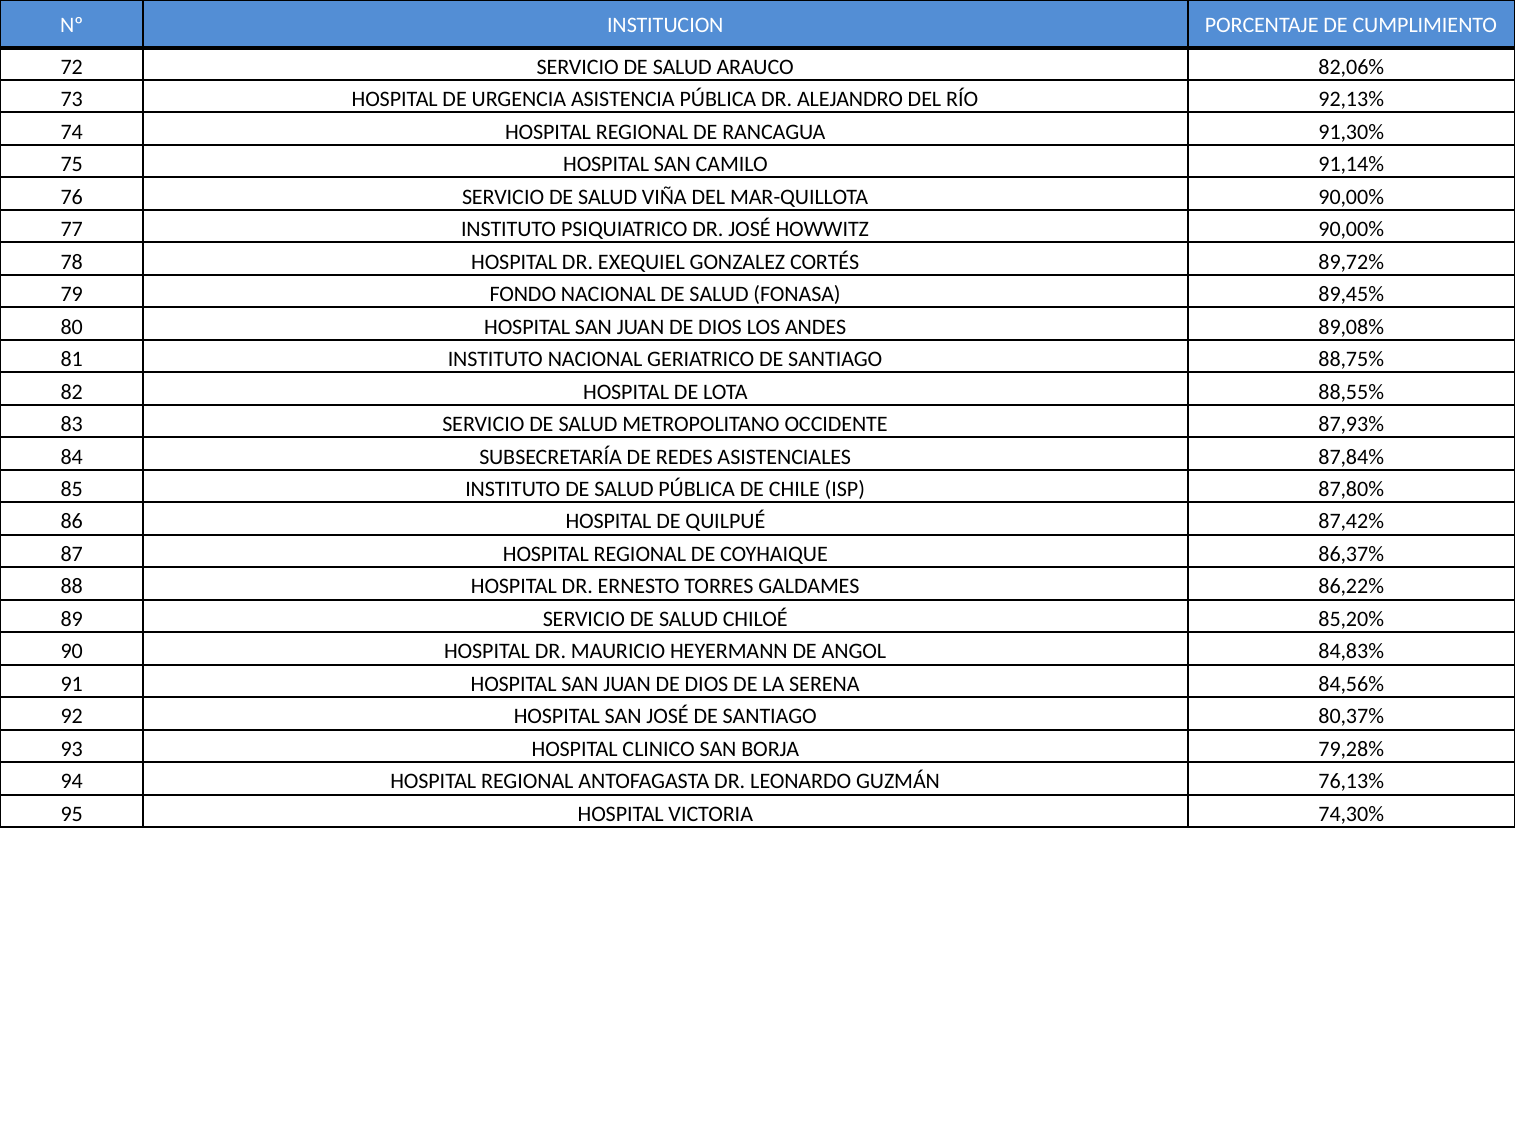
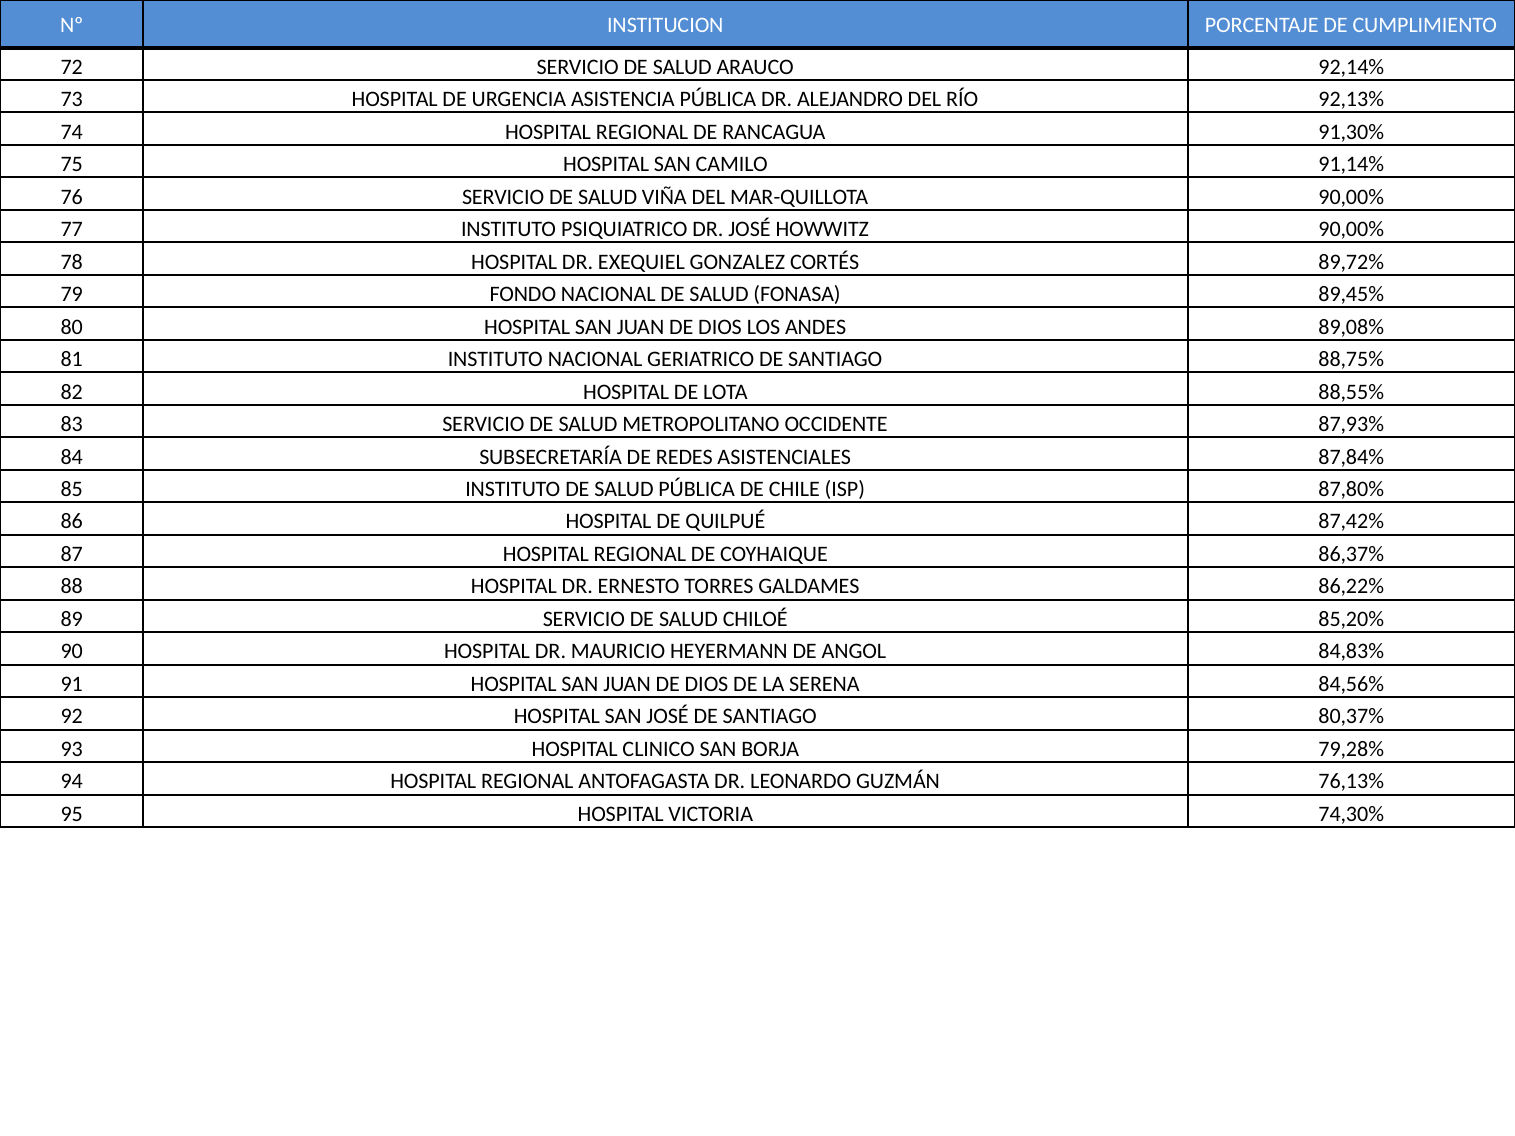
82,06%: 82,06% -> 92,14% (1351, 67)
